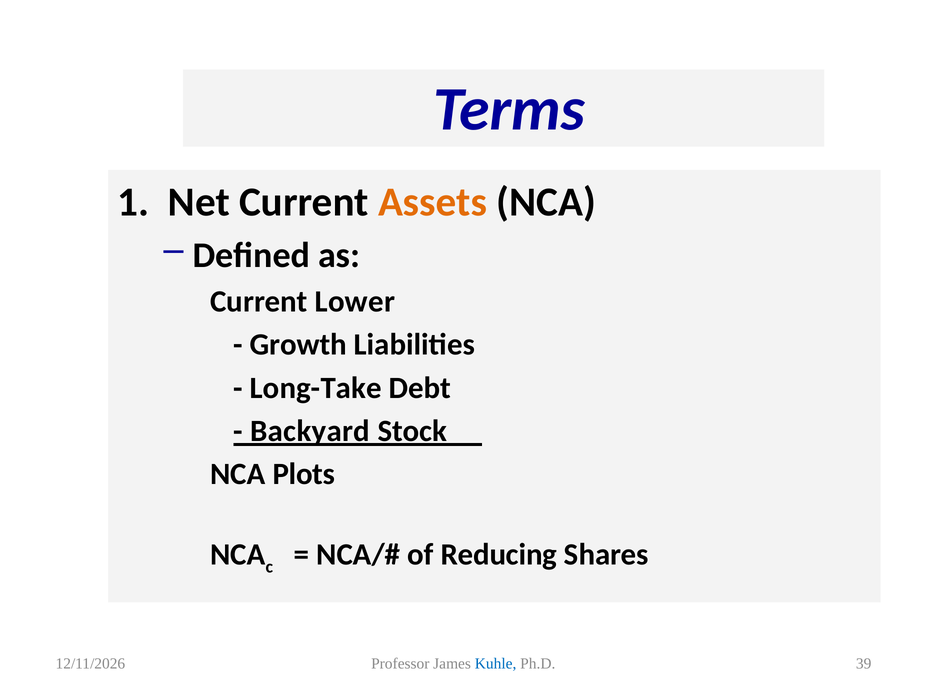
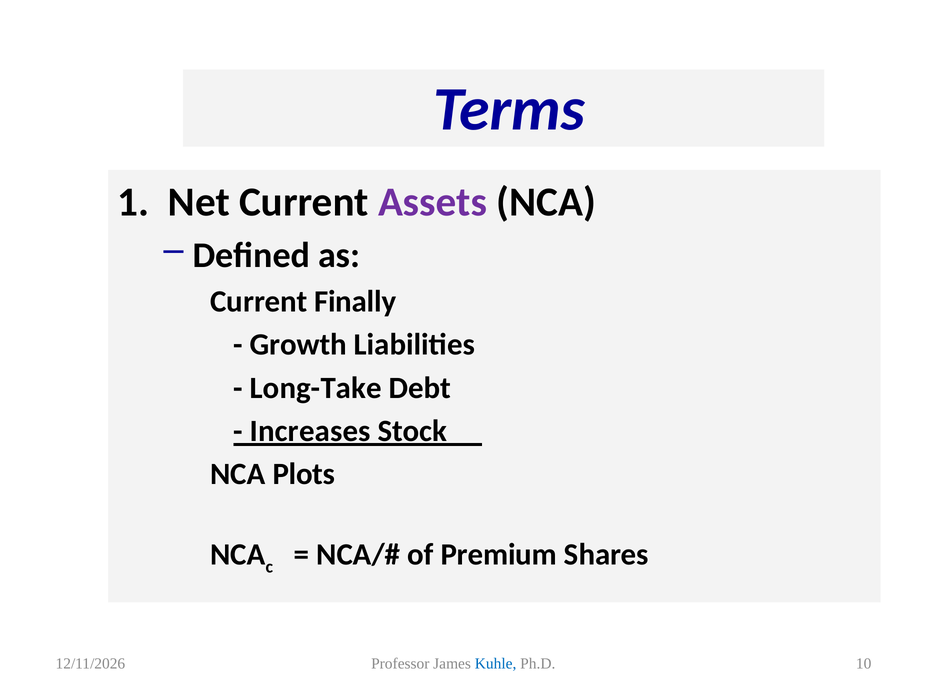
Assets colour: orange -> purple (433, 202)
Lower: Lower -> Finally (355, 301)
Backyard: Backyard -> Increases (310, 431)
Reducing: Reducing -> Premium (499, 555)
39: 39 -> 10 (864, 664)
